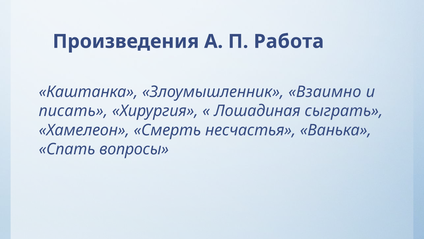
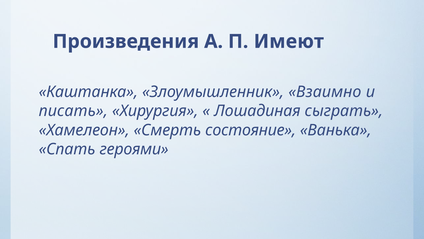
Работа: Работа -> Имеют (289, 41)
несчастья: несчастья -> состояние (251, 130)
вопросы: вопросы -> героями (134, 149)
